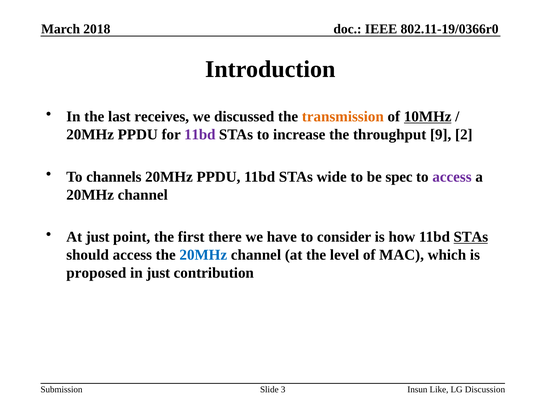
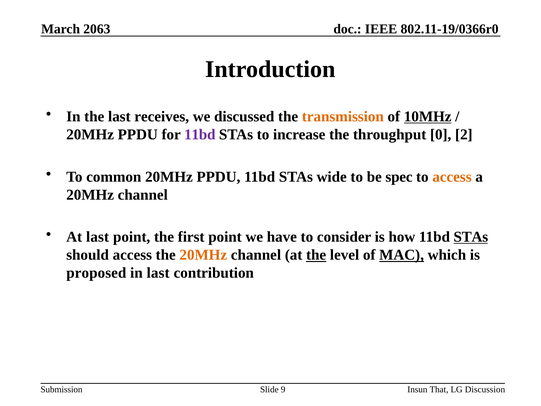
2018: 2018 -> 2063 (97, 29)
9: 9 -> 0 (441, 135)
channels: channels -> common (114, 177)
access colour: purple -> orange (452, 177)
At just: just -> last (98, 237)
first there: there -> point (225, 237)
20MHz colour: blue -> orange (203, 255)
the underline: none -> present (316, 255)
MAC underline: none -> present (402, 255)
in just: just -> last (158, 273)
3: 3 -> 9 (283, 389)
Like: Like -> That (439, 389)
